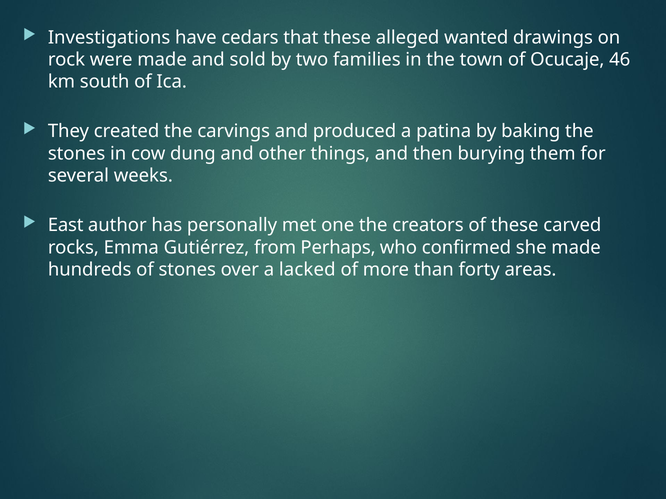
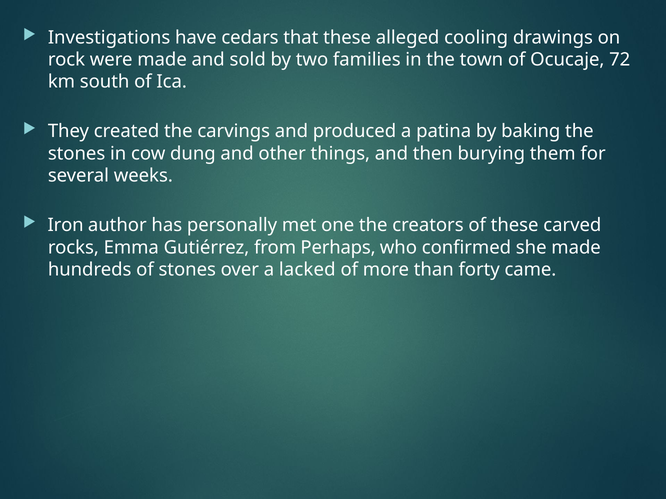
wanted: wanted -> cooling (476, 38)
46: 46 -> 72 (620, 60)
East: East -> Iron (66, 225)
areas: areas -> came (530, 270)
